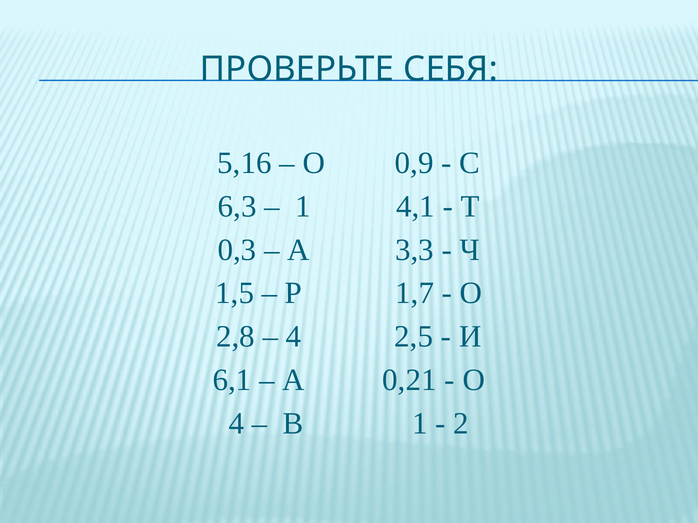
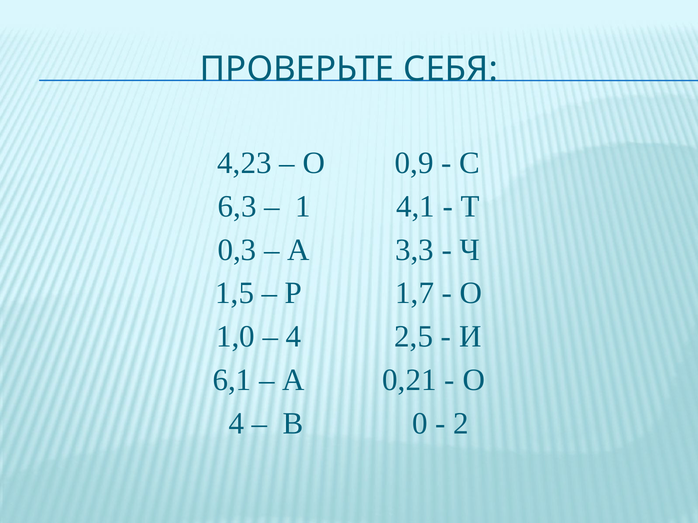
5,16: 5,16 -> 4,23 (245, 163)
2,8: 2,8 -> 1,0 (235, 337)
В 1: 1 -> 0 (420, 424)
